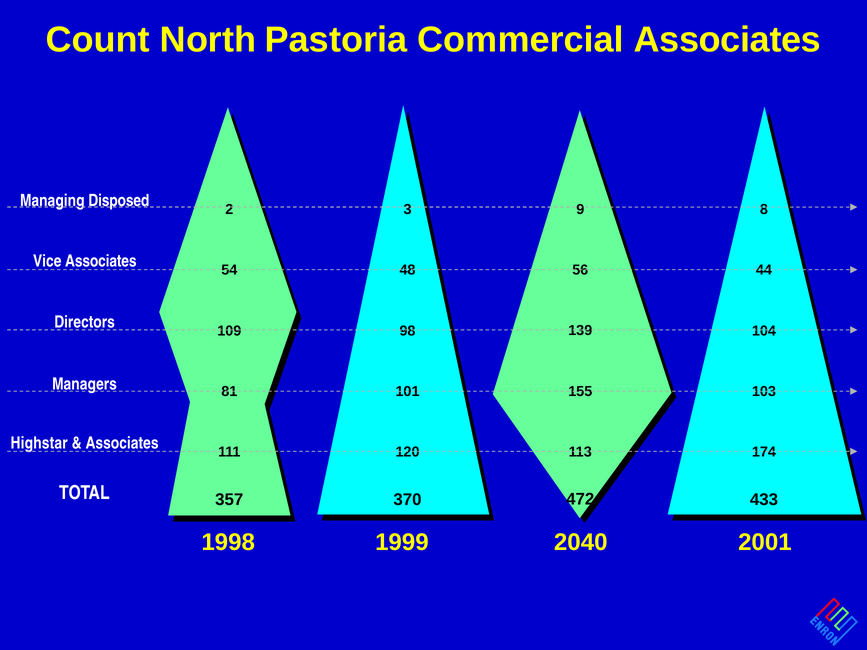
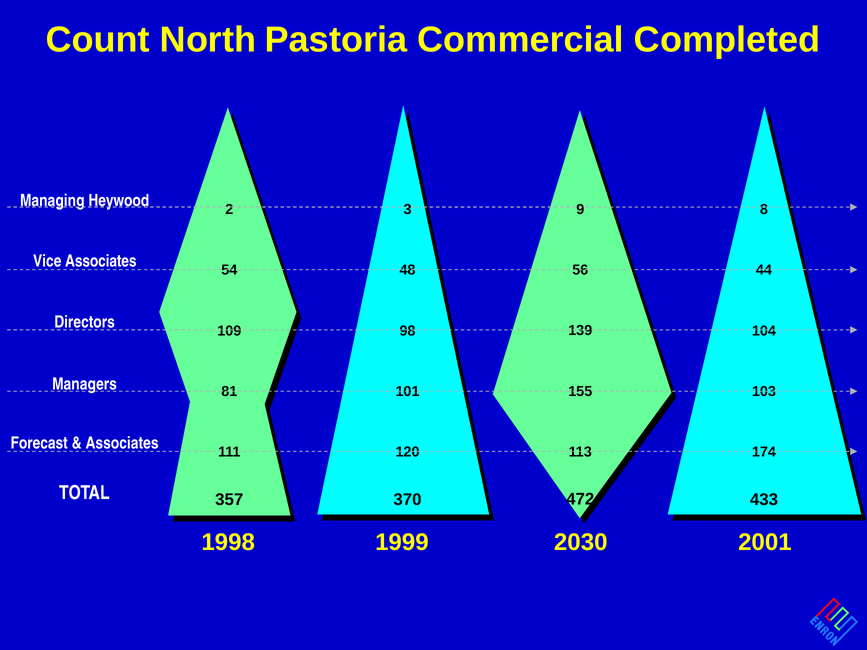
Commercial Associates: Associates -> Completed (727, 40)
Disposed: Disposed -> Heywood (119, 201)
Highstar: Highstar -> Forecast (39, 444)
2040: 2040 -> 2030 (581, 543)
